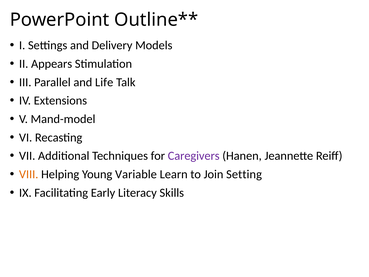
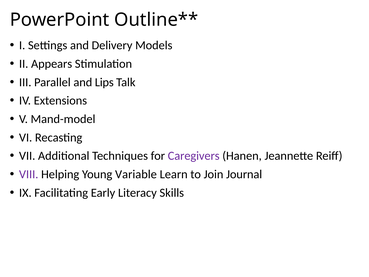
Life: Life -> Lips (104, 82)
VIII colour: orange -> purple (29, 174)
Setting: Setting -> Journal (244, 174)
